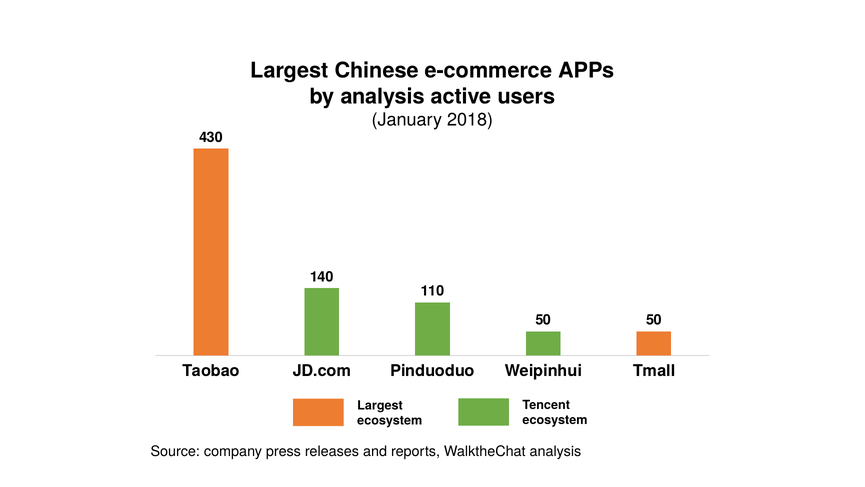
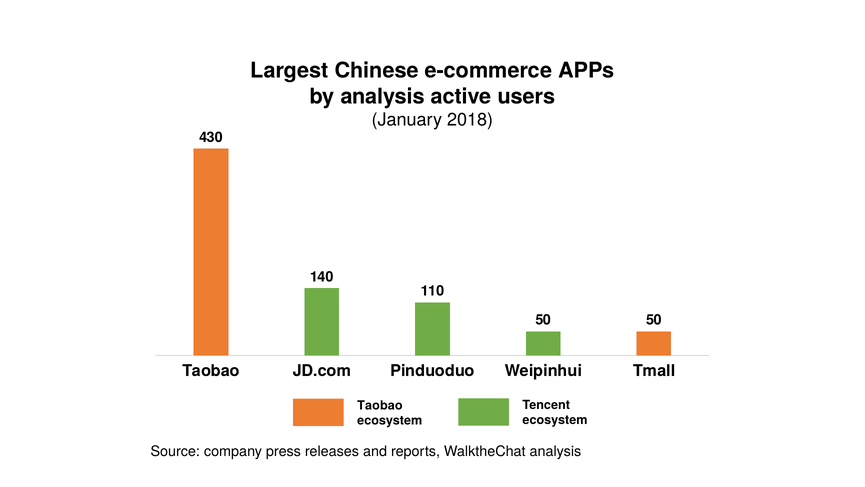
Largest: Largest -> Taobao (380, 405)
